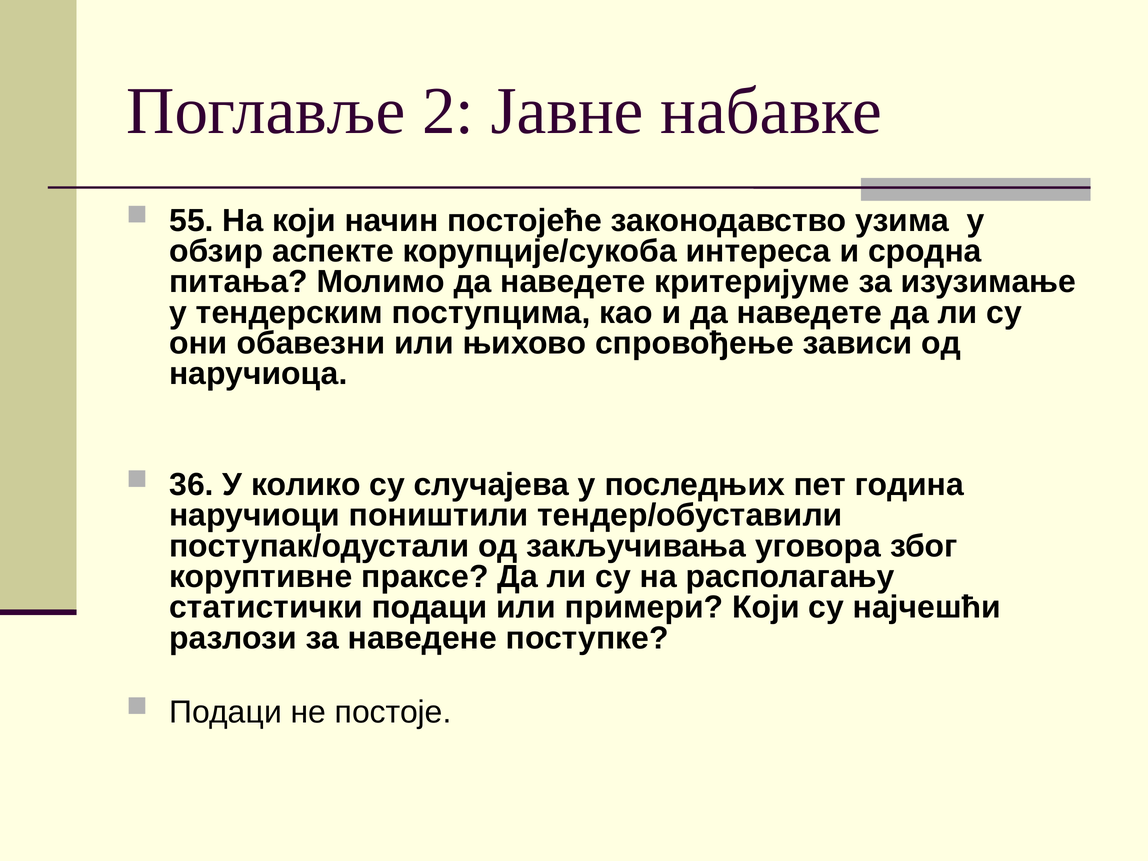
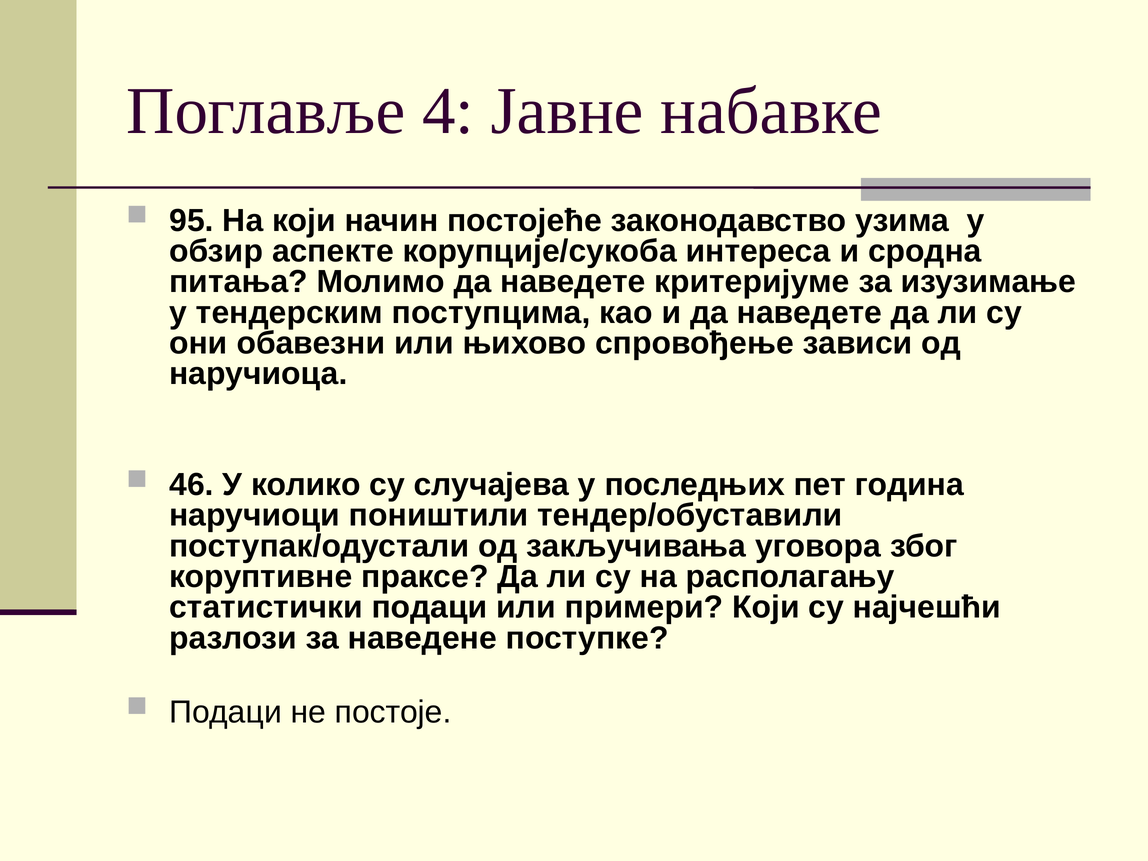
2: 2 -> 4 (448, 111)
55: 55 -> 95 (191, 221)
36: 36 -> 46 (191, 485)
